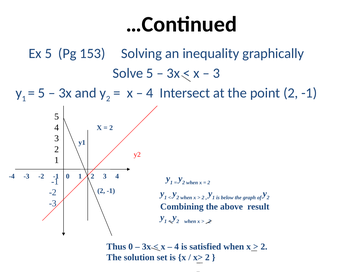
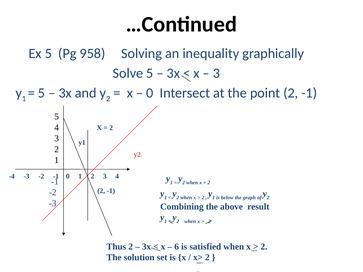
153: 153 -> 958 (92, 54)
4: 4 -> 0 (150, 93)
Thus 0: 0 -> 2 (131, 247)
4: 4 -> 6 (177, 247)
